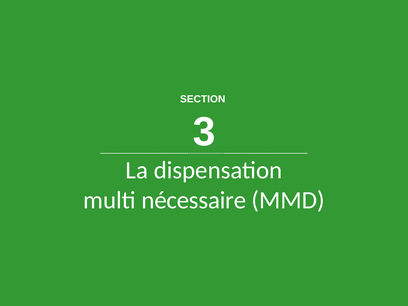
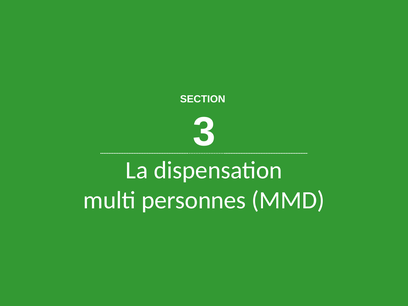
nécessaire: nécessaire -> personnes (194, 200)
